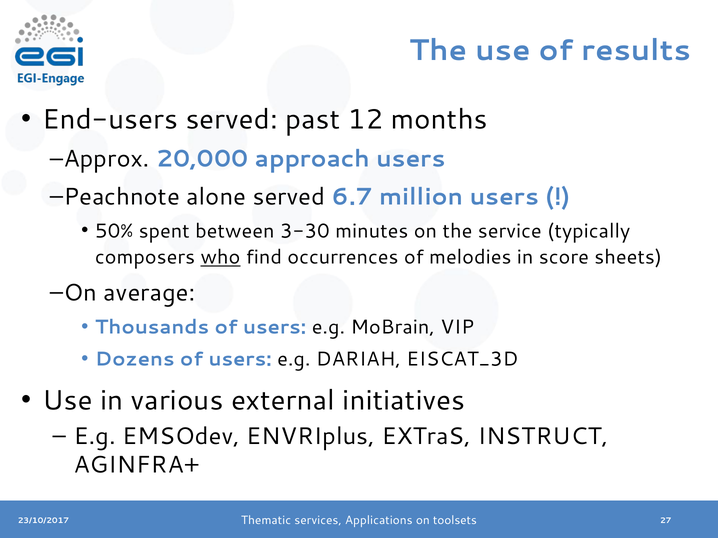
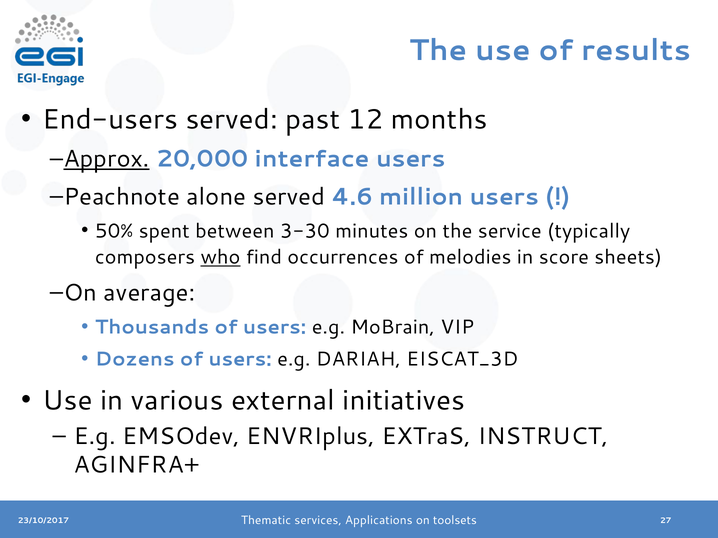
Approx underline: none -> present (107, 159)
approach: approach -> interface (312, 159)
6.7: 6.7 -> 4.6 (352, 197)
